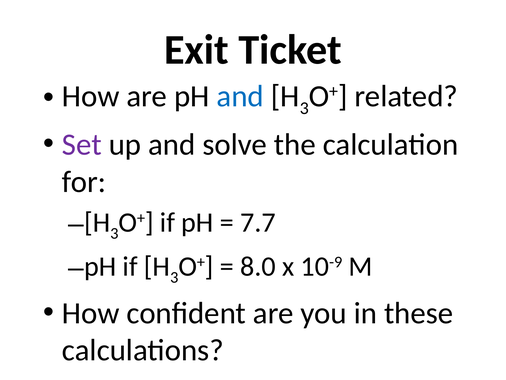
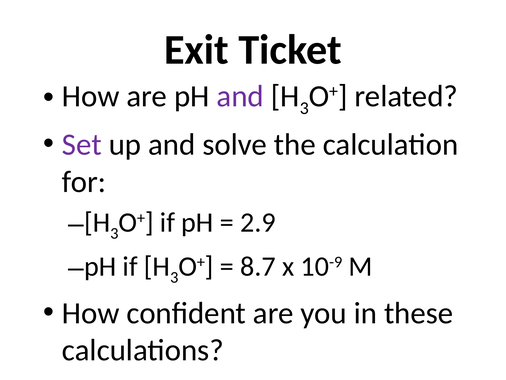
and colour: blue -> purple (240, 96)
7.7: 7.7 -> 2.9 (258, 222)
8.0: 8.0 -> 8.7 (258, 266)
